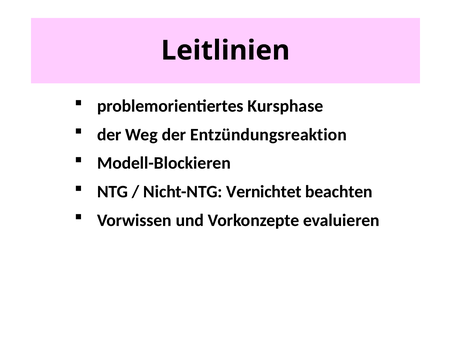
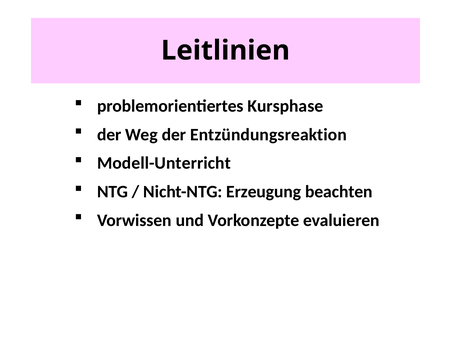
Modell-Blockieren: Modell-Blockieren -> Modell-Unterricht (164, 163)
Vernichtet: Vernichtet -> Erzeugung (264, 192)
